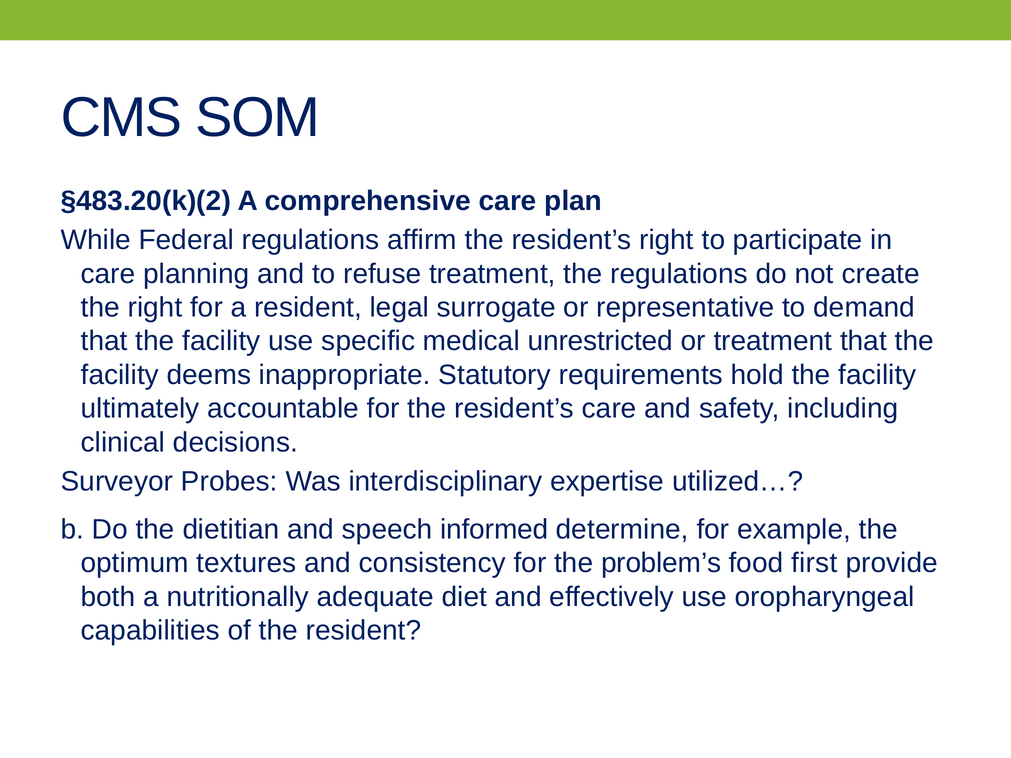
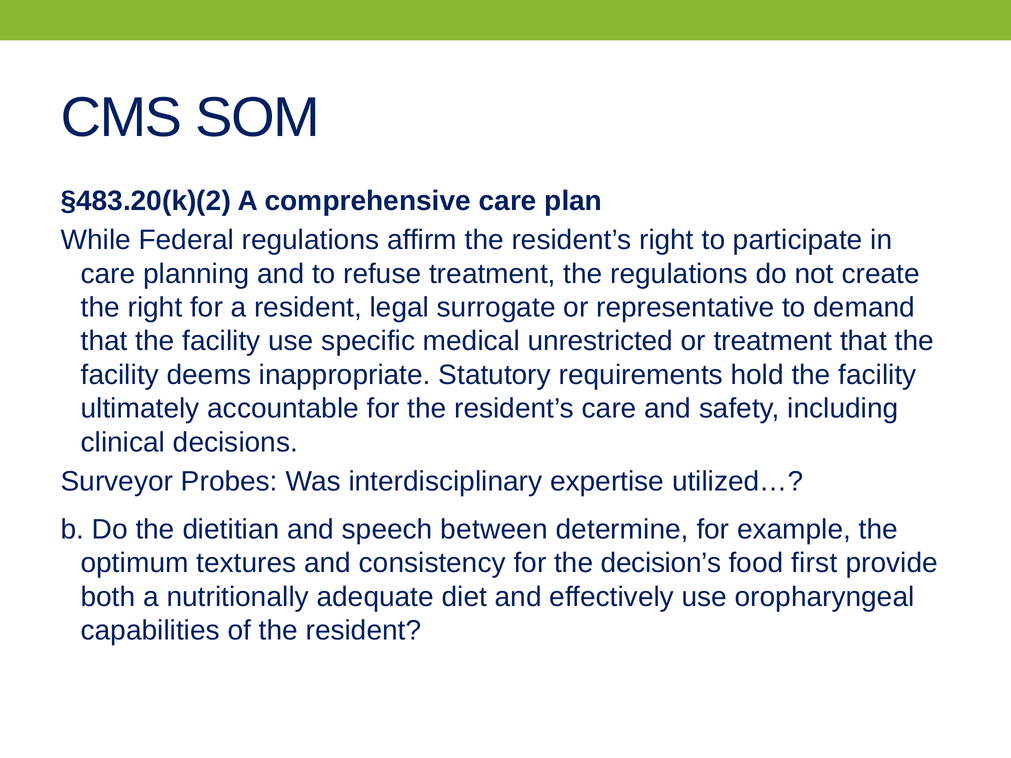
informed: informed -> between (494, 530)
problem’s: problem’s -> decision’s (661, 563)
